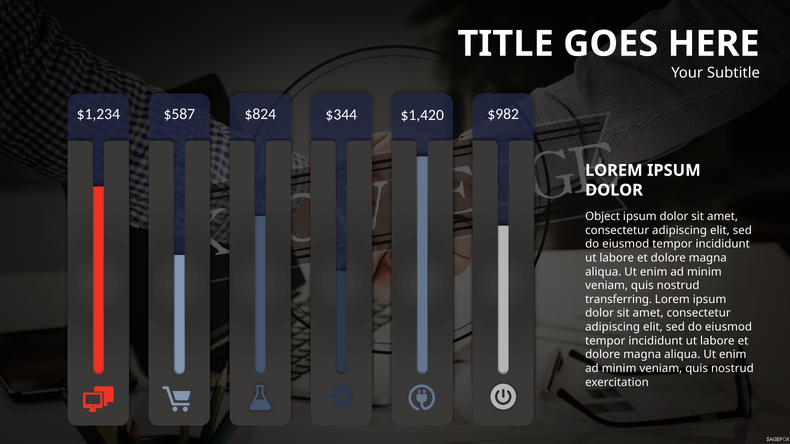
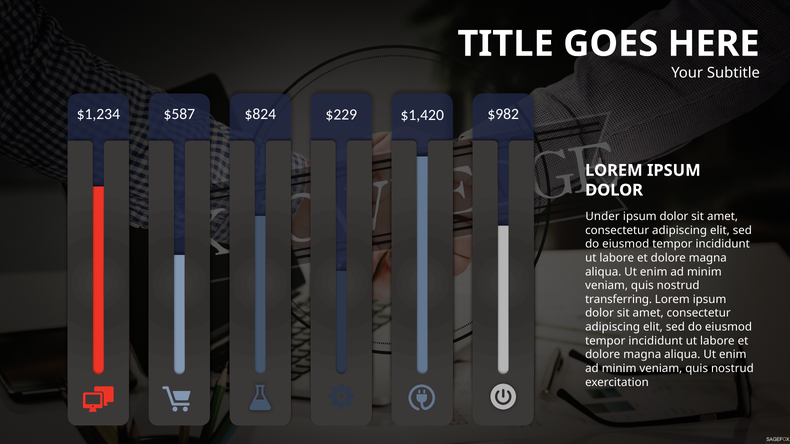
$344: $344 -> $229 (341, 115)
Object: Object -> Under (603, 217)
